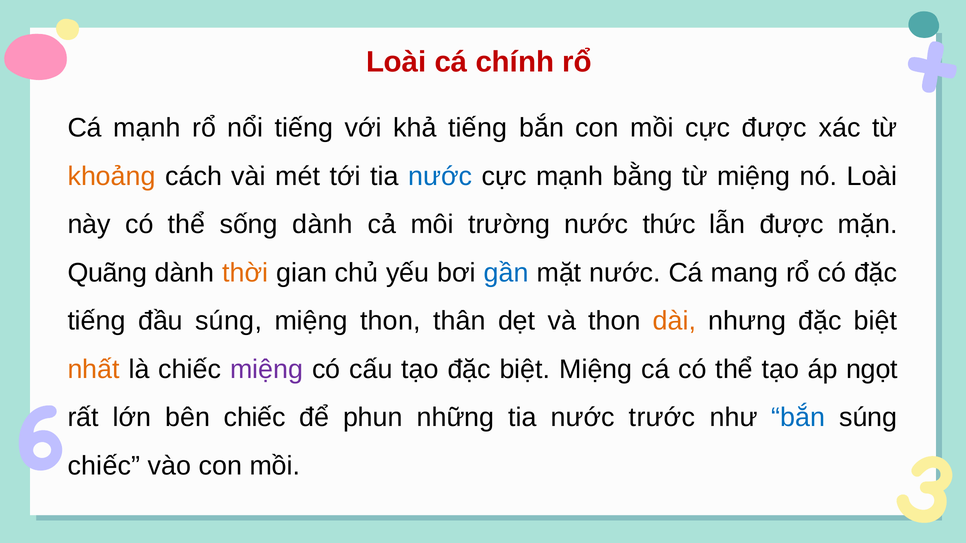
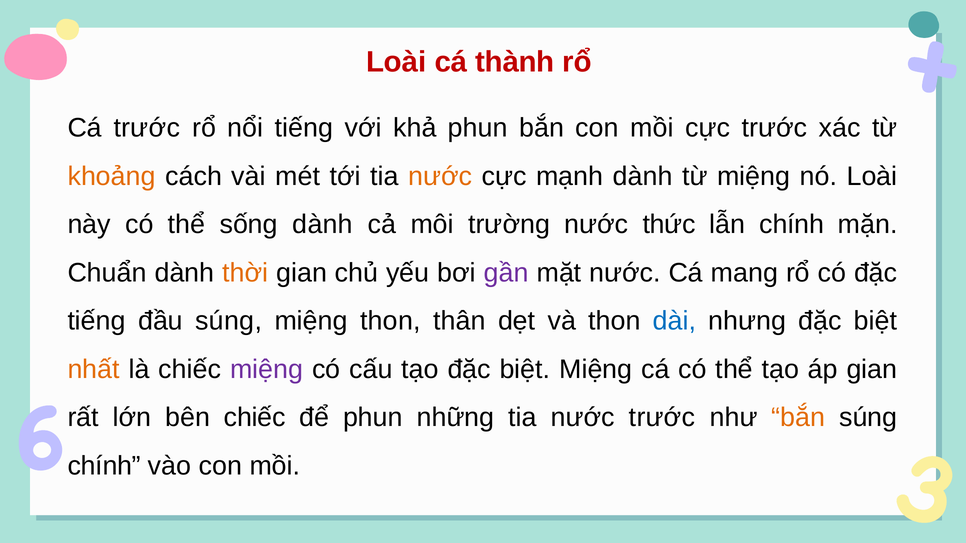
chính: chính -> thành (515, 62)
Cá mạnh: mạnh -> trước (147, 128)
khả tiếng: tiếng -> phun (478, 128)
cực được: được -> trước (774, 128)
nước colour: blue -> orange (440, 176)
mạnh bằng: bằng -> dành (643, 176)
lẫn được: được -> chính (792, 225)
Quãng: Quãng -> Chuẩn (107, 273)
gần colour: blue -> purple (506, 273)
dài colour: orange -> blue (674, 321)
áp ngọt: ngọt -> gian (872, 370)
bắn colour: blue -> orange (798, 418)
chiếc: chiếc -> chính (104, 466)
